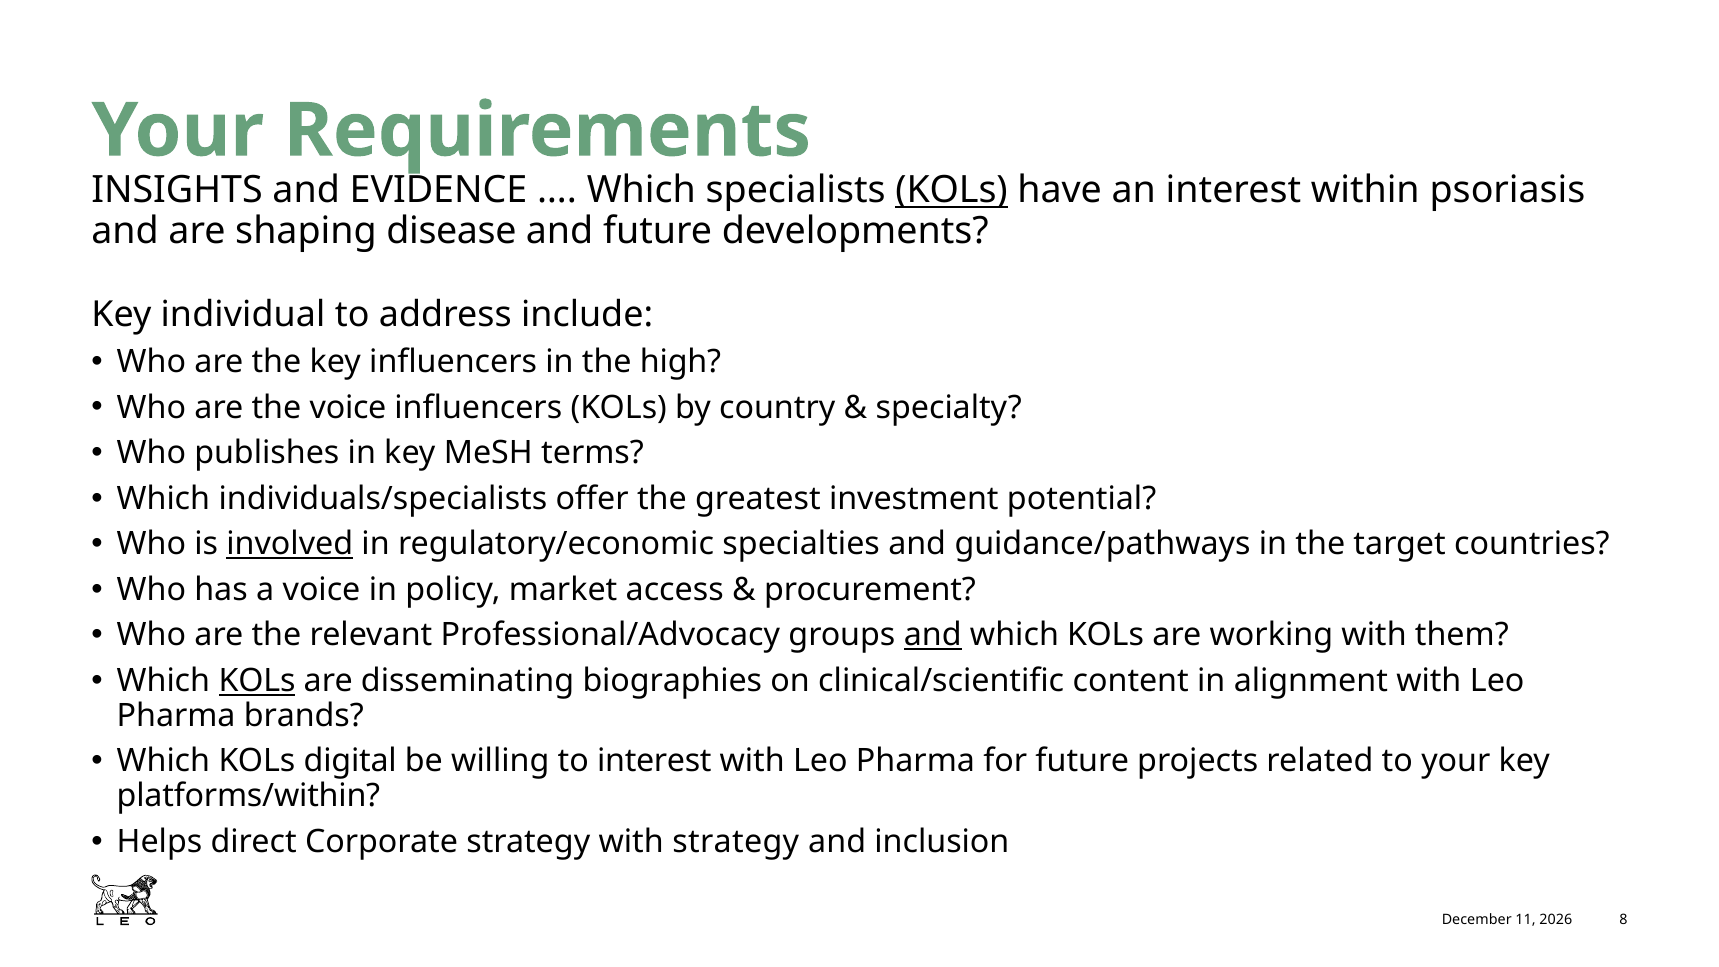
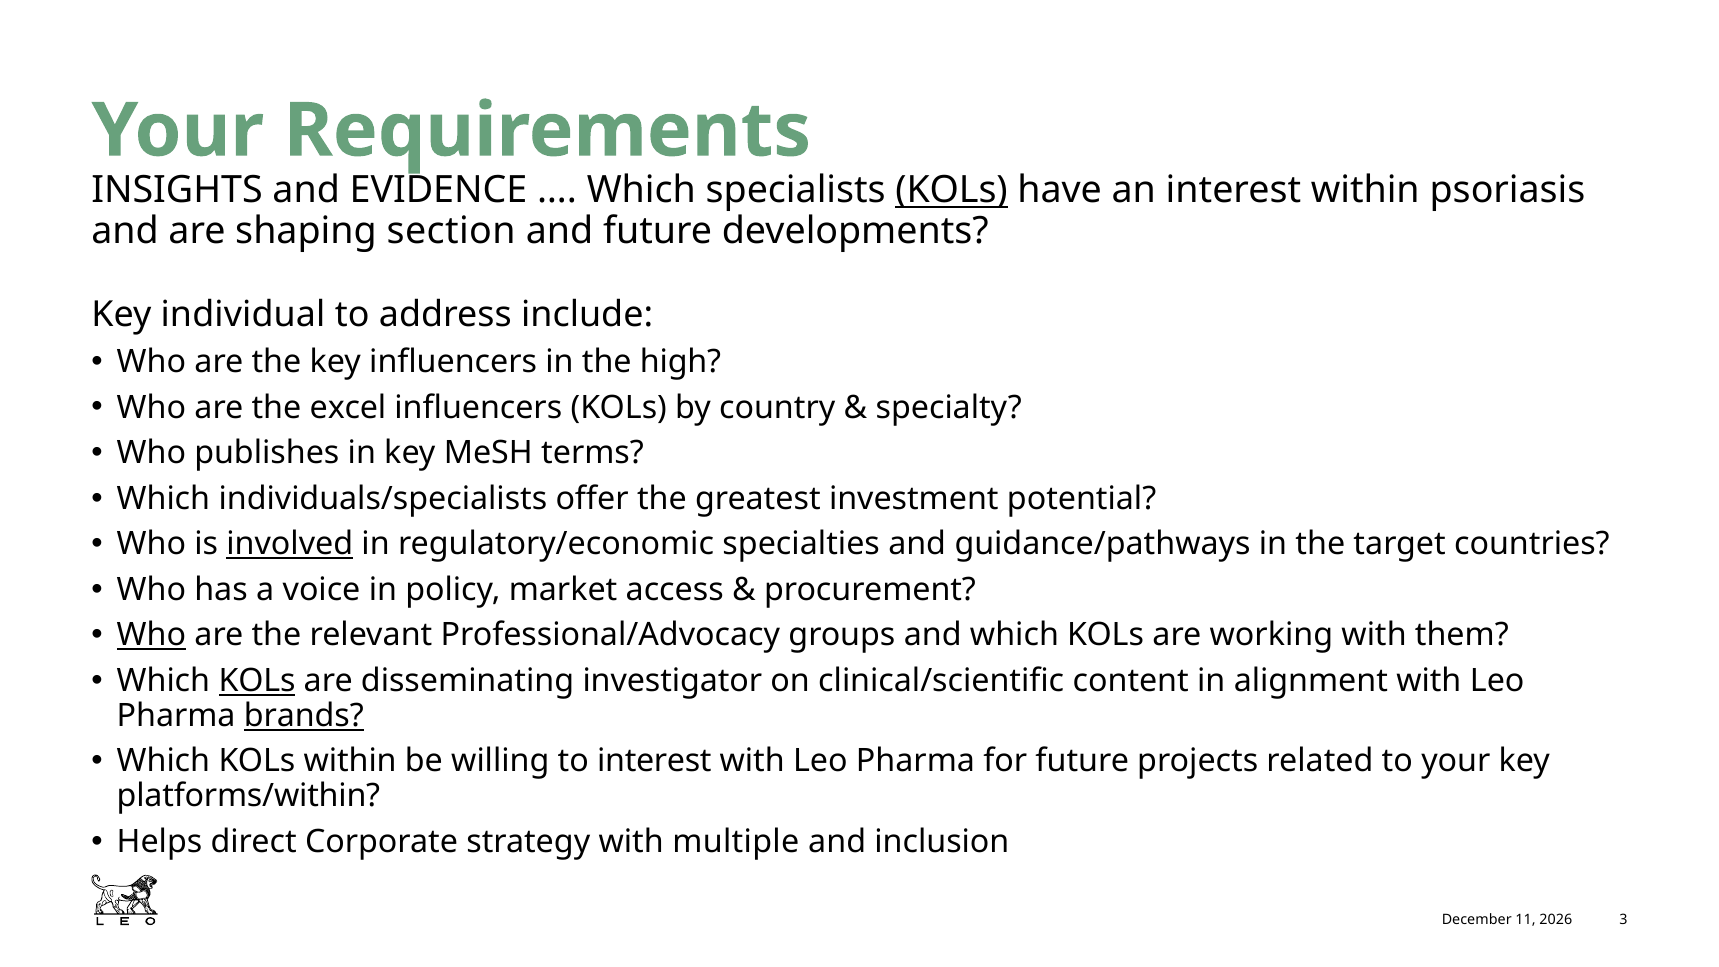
disease: disease -> section (451, 231)
the voice: voice -> excel (348, 407)
Who underline: none -> present (151, 635)
and underline: present -> none (933, 635)
biographies: biographies -> investigator (672, 681)
brands underline: none -> present (304, 716)
KOLs digital: digital -> within (350, 761)
with strategy: strategy -> multiple (736, 842)
8: 8 -> 3 (1624, 920)
